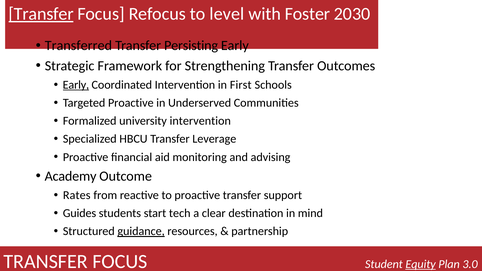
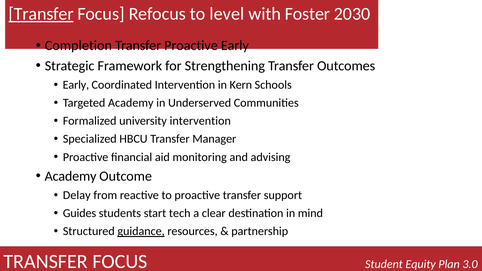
Transferred: Transferred -> Completion (78, 46)
Transfer Persisting: Persisting -> Proactive (191, 46)
Early underline: present -> none (76, 85)
First: First -> Kern (241, 85)
Targeted Proactive: Proactive -> Academy (131, 103)
Leverage: Leverage -> Manager (214, 139)
Rates: Rates -> Delay (77, 195)
Equity underline: present -> none (421, 264)
